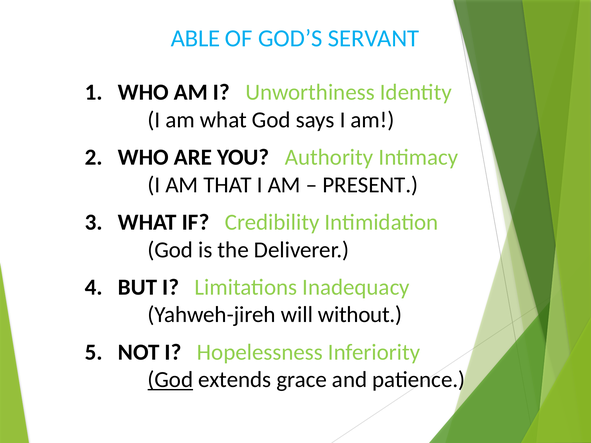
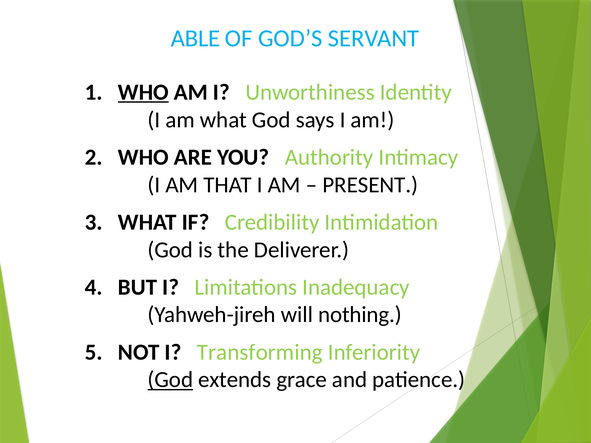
WHO underline: none -> present (143, 92)
without: without -> nothing (360, 315)
Hopelessness: Hopelessness -> Transforming (260, 352)
